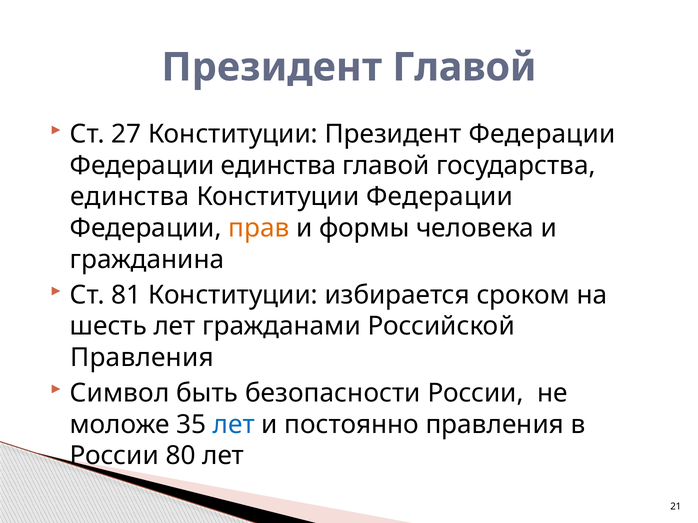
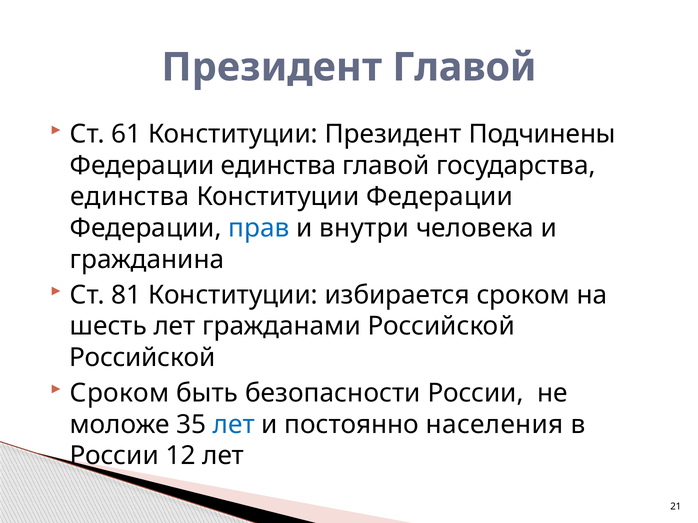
27: 27 -> 61 (126, 134)
Президент Федерации: Федерации -> Подчинены (542, 134)
прав colour: orange -> blue (259, 228)
формы: формы -> внутри (364, 228)
Правления: Правления -> Российской (142, 358)
Символ: Символ -> Сроком (120, 393)
постоянно правления: правления -> населения (495, 425)
80: 80 -> 12 (181, 456)
